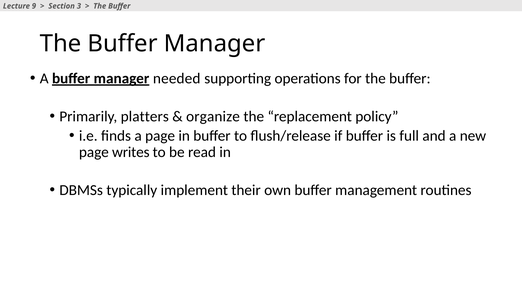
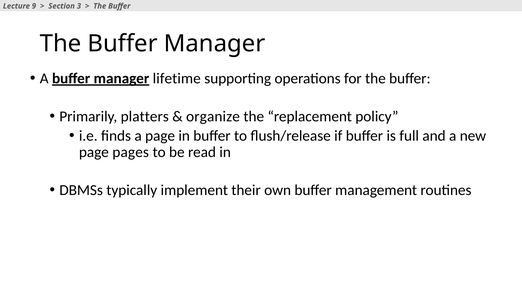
needed: needed -> lifetime (177, 79)
writes: writes -> pages (131, 152)
